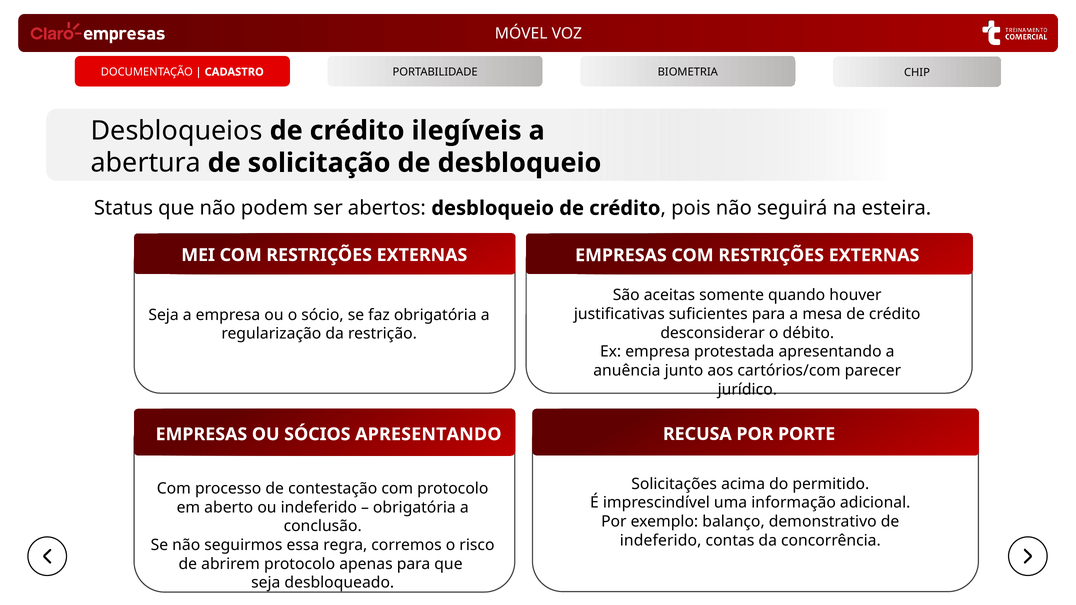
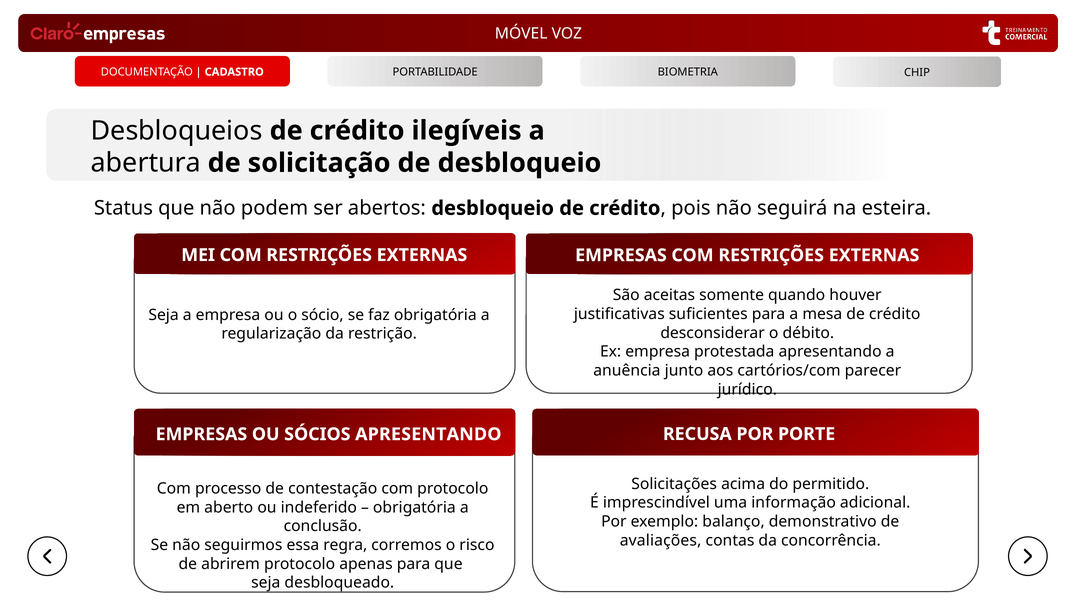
indeferido: indeferido -> avaliações (661, 541)
